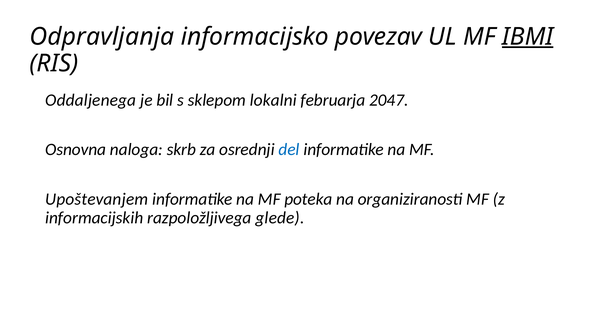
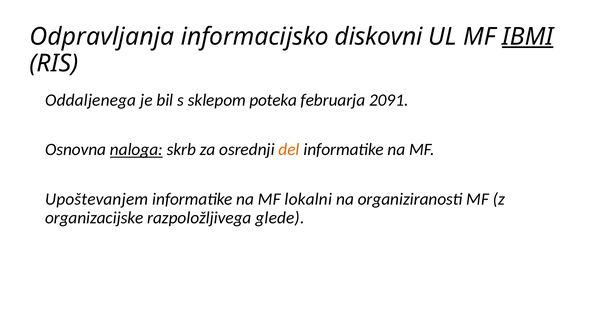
povezav: povezav -> diskovni (379, 37)
lokalni: lokalni -> poteka (273, 100)
2047: 2047 -> 2091 (389, 100)
naloga underline: none -> present (136, 150)
del colour: blue -> orange (289, 150)
poteka: poteka -> lokalni (308, 199)
informacijskih: informacijskih -> organizacijske (94, 218)
